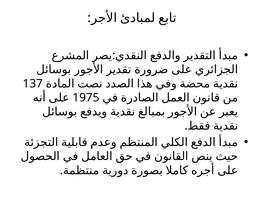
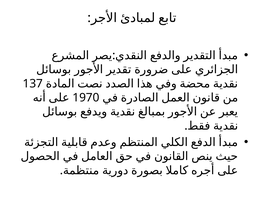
1975: 1975 -> 1970 (86, 98)
